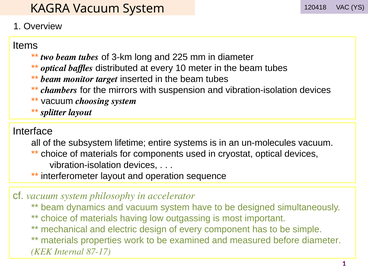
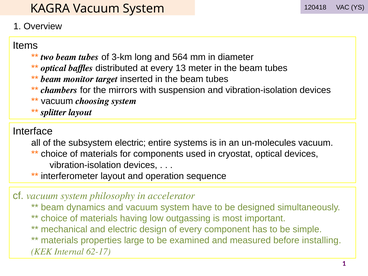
225: 225 -> 564 (180, 57)
10: 10 -> 13 (181, 68)
subsystem lifetime: lifetime -> electric (130, 143)
work: work -> large (134, 240)
before diameter: diameter -> installing (322, 240)
87-17: 87-17 -> 62-17 (99, 251)
